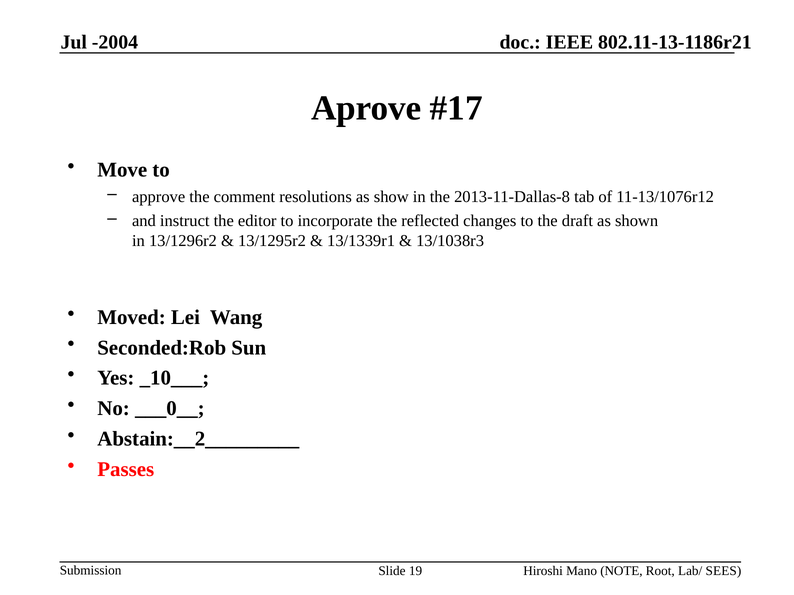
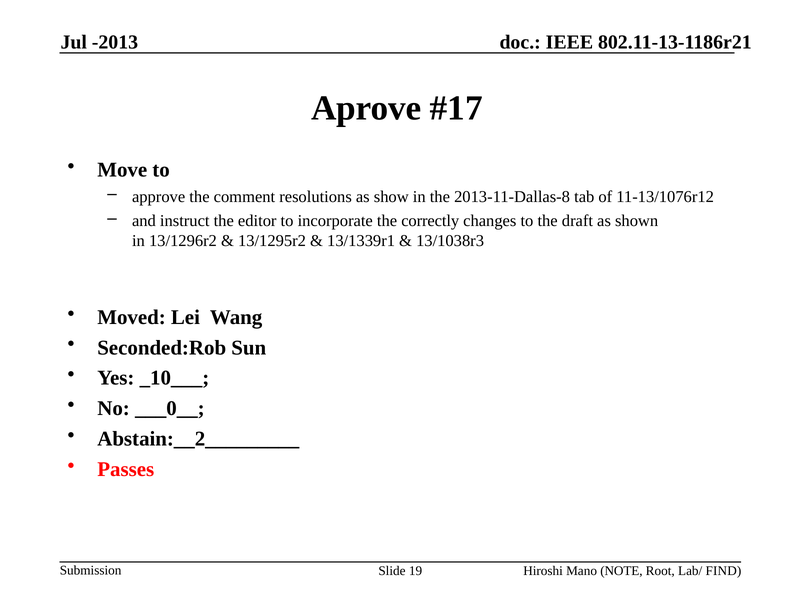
-2004: -2004 -> -2013 (115, 42)
reflected: reflected -> correctly (430, 221)
SEES: SEES -> FIND (723, 571)
